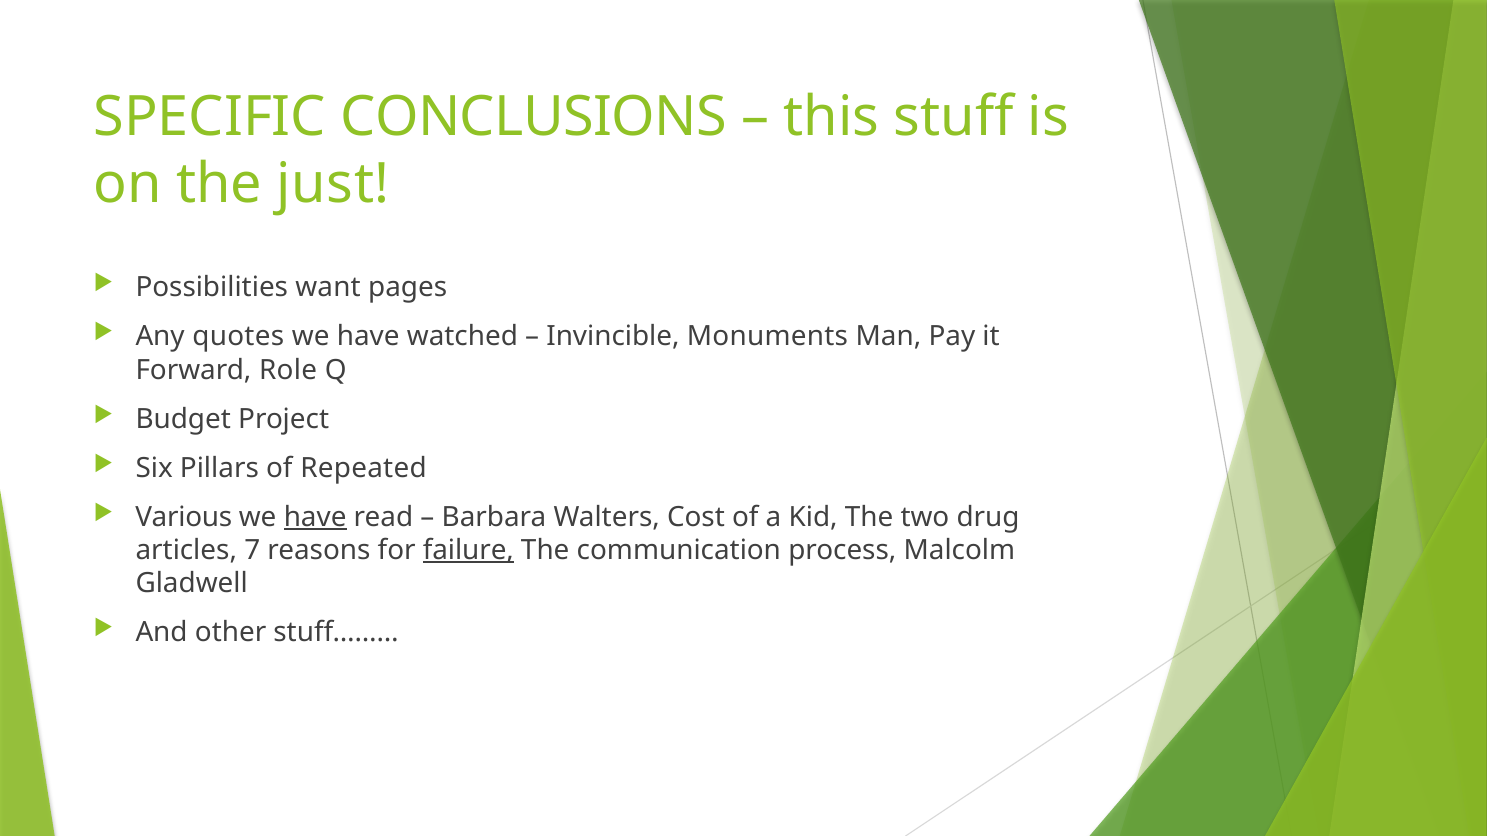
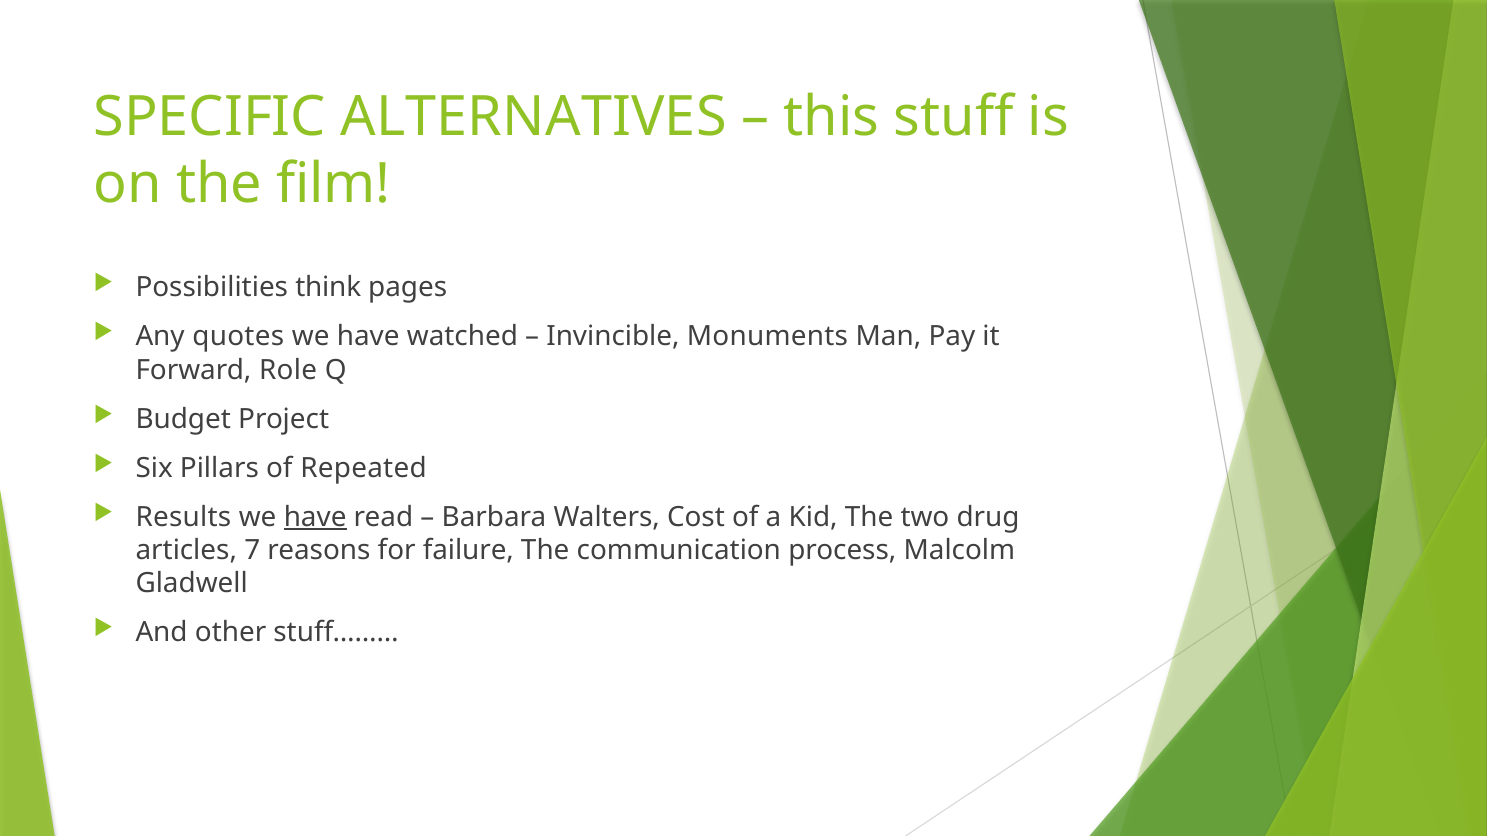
CONCLUSIONS: CONCLUSIONS -> ALTERNATIVES (534, 117)
just: just -> film (334, 184)
want: want -> think (328, 288)
Various: Various -> Results (183, 517)
failure underline: present -> none (468, 551)
